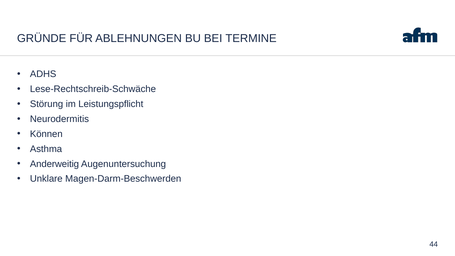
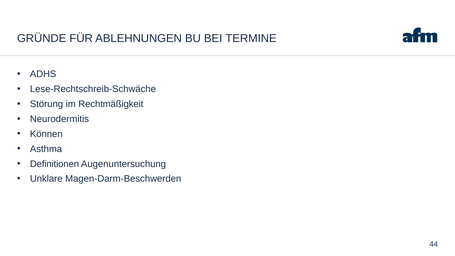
Leistungspflicht: Leistungspflicht -> Rechtmäßigkeit (111, 104)
Anderweitig: Anderweitig -> Definitionen (54, 164)
